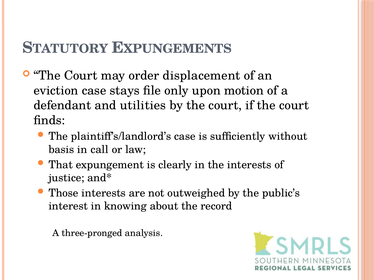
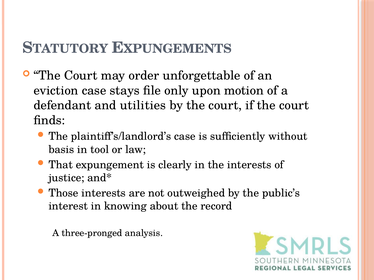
displacement: displacement -> unforgettable (202, 76)
call: call -> tool (100, 150)
